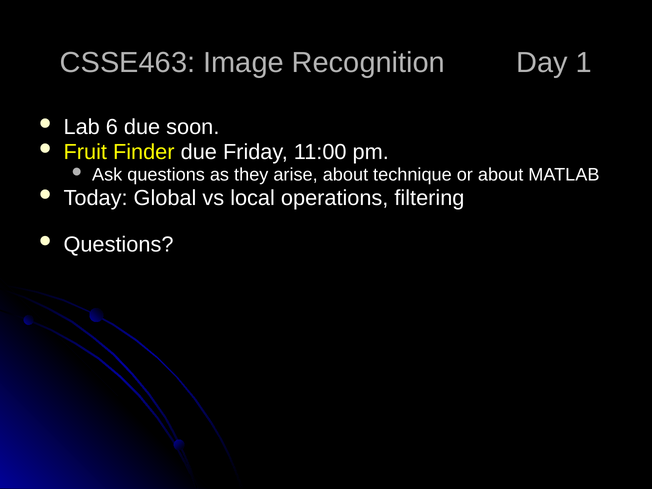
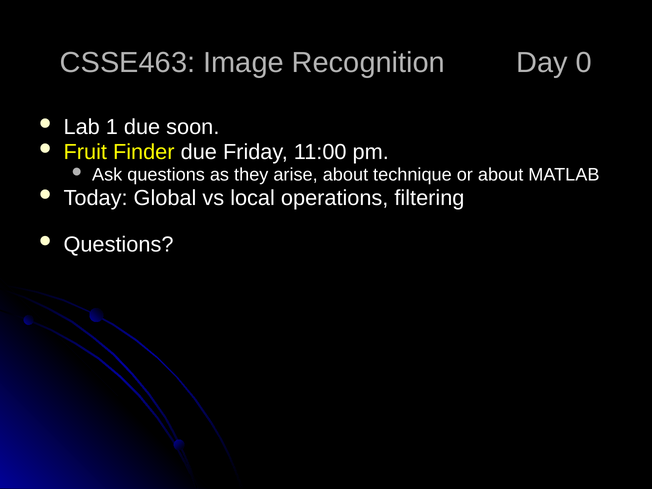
1: 1 -> 0 (584, 62)
6: 6 -> 1 (112, 127)
